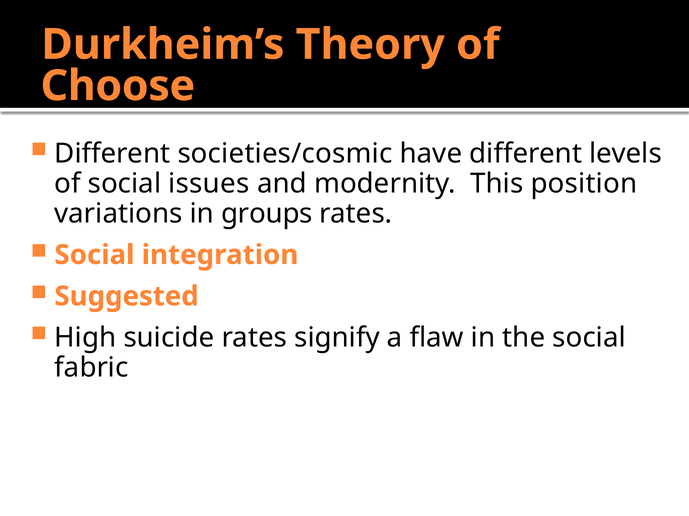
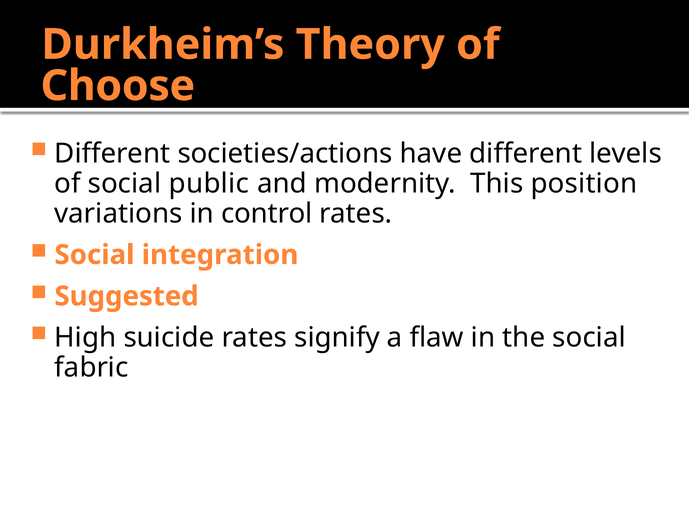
societies/cosmic: societies/cosmic -> societies/actions (285, 154)
issues: issues -> public (209, 184)
groups: groups -> control (267, 214)
